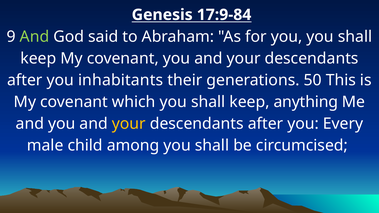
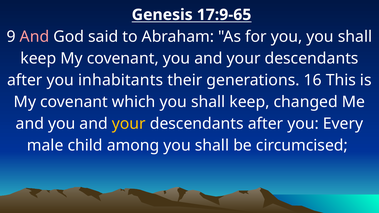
17:9-84: 17:9-84 -> 17:9-65 (224, 15)
And colour: light green -> pink (34, 37)
50: 50 -> 16 (313, 80)
anything: anything -> changed (306, 102)
